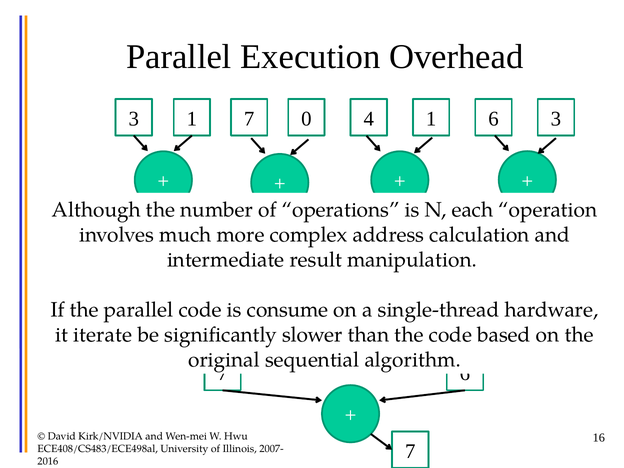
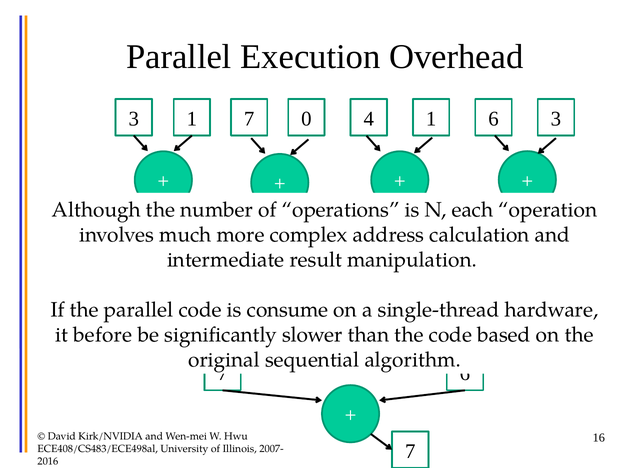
iterate: iterate -> before (103, 335)
